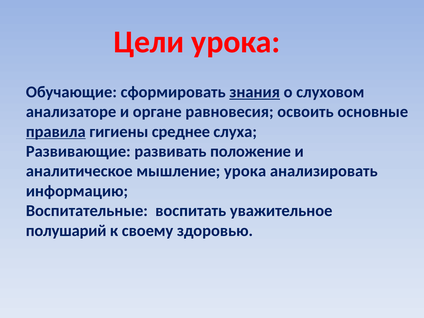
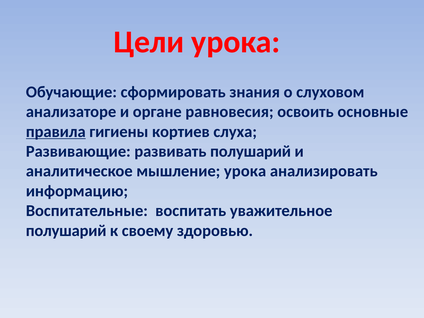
знания underline: present -> none (255, 92)
среднее: среднее -> кортиев (181, 132)
развивать положение: положение -> полушарий (251, 151)
